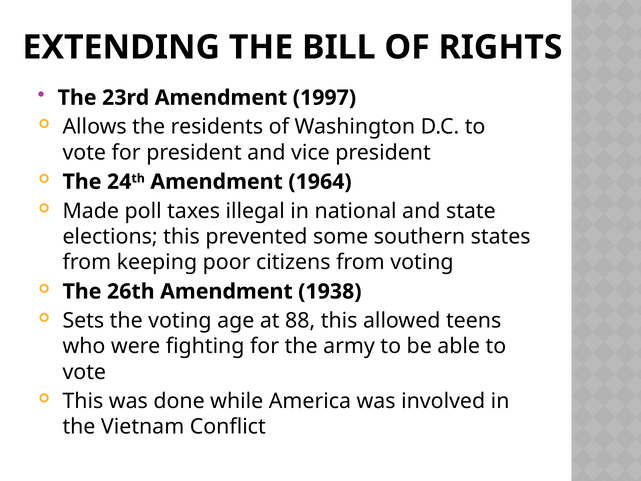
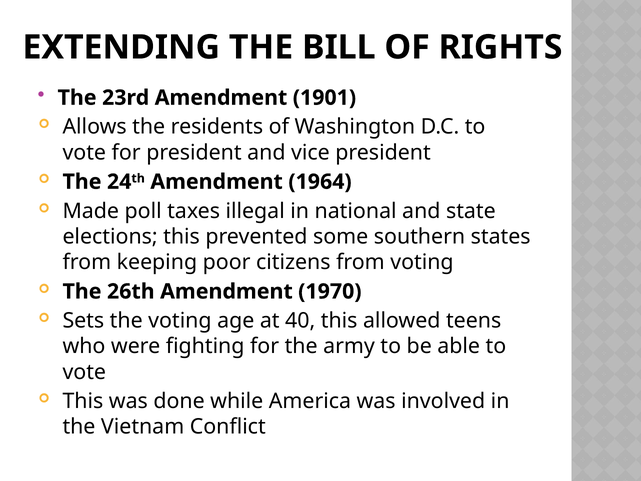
1997: 1997 -> 1901 (324, 98)
1938: 1938 -> 1970 (330, 291)
88: 88 -> 40 (300, 321)
